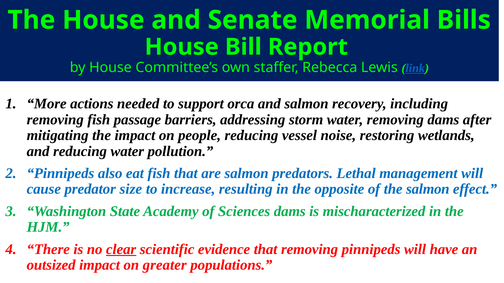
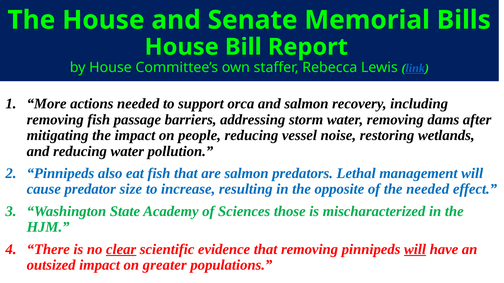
the salmon: salmon -> needed (428, 189)
Sciences dams: dams -> those (290, 212)
will underline: none -> present (415, 250)
